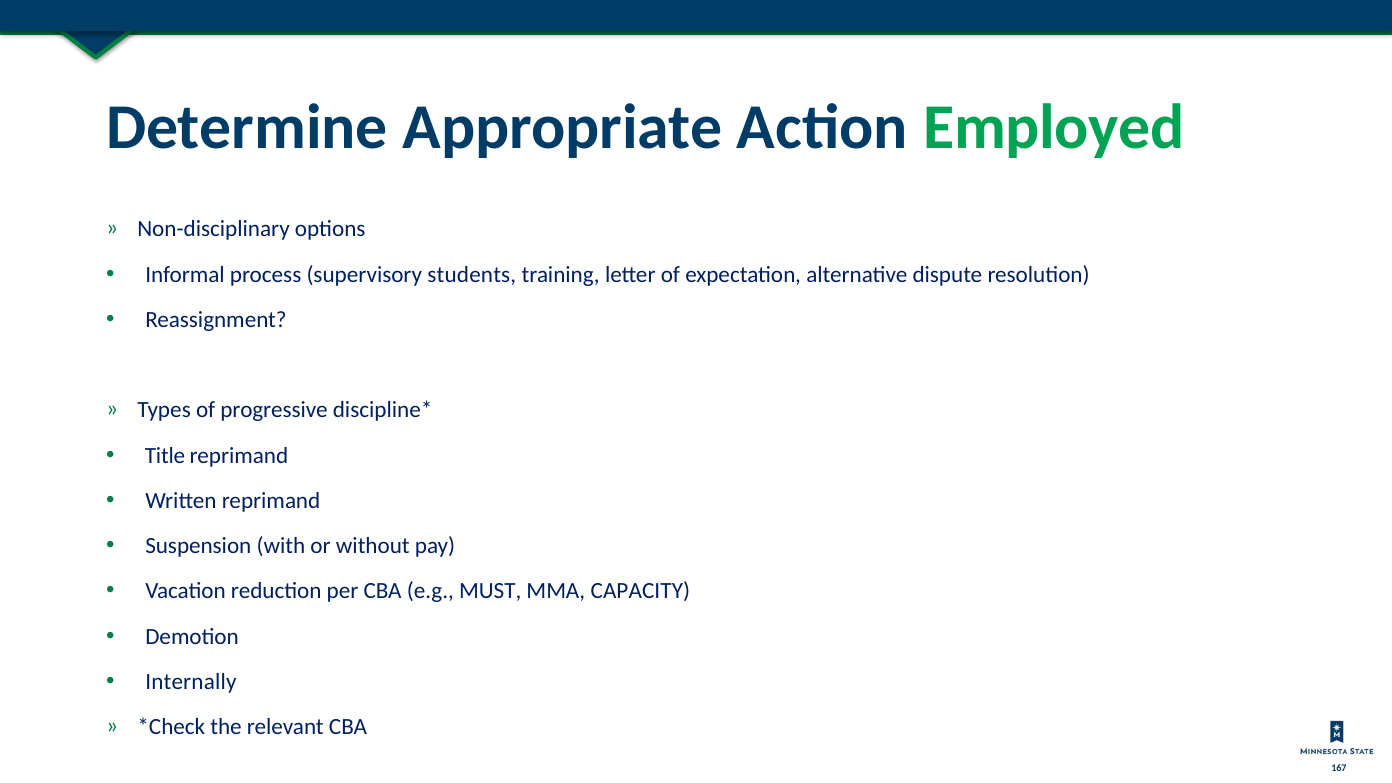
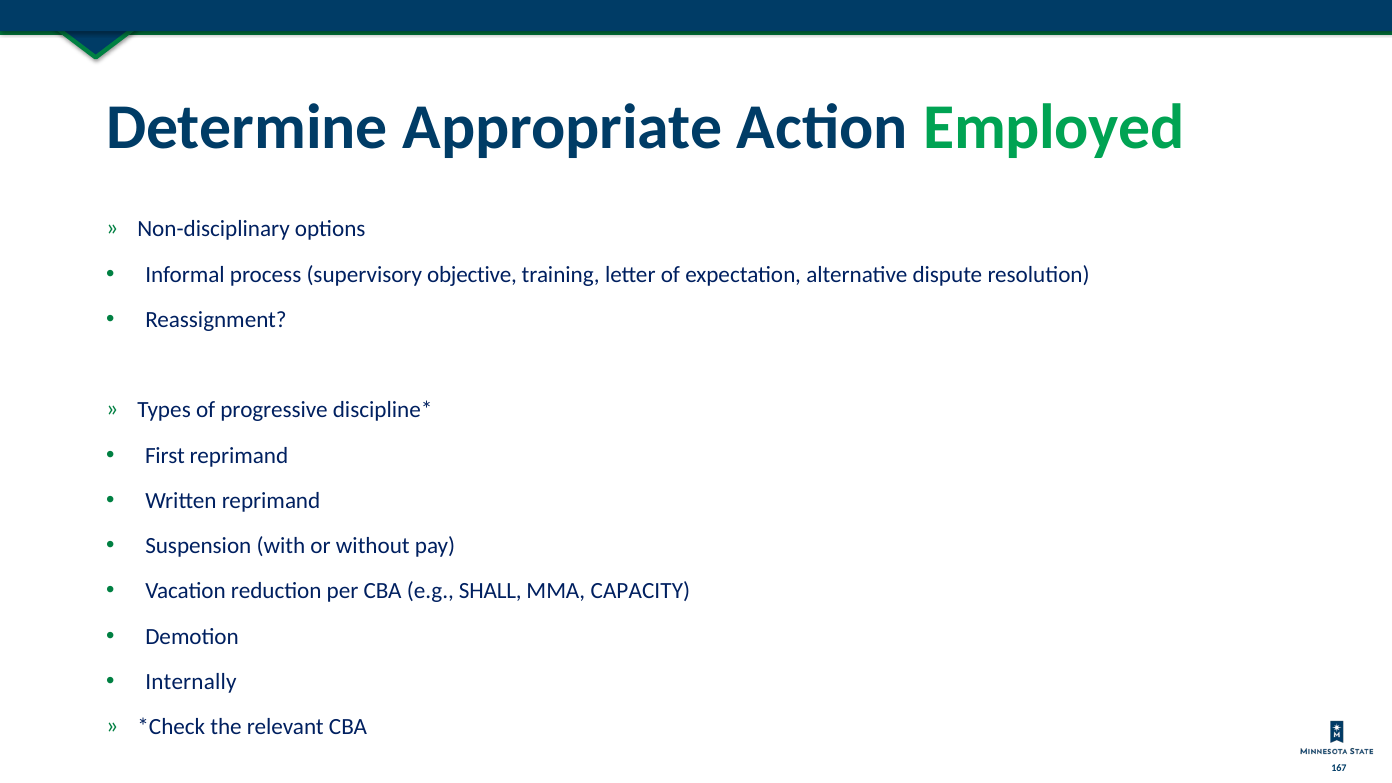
students: students -> objective (472, 274)
Title: Title -> First (165, 455)
MUST: MUST -> SHALL (490, 591)
